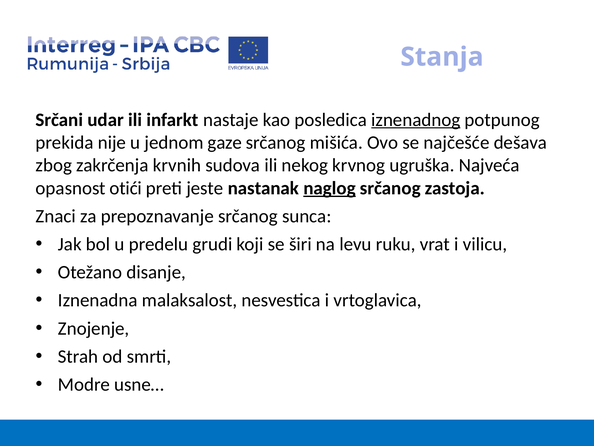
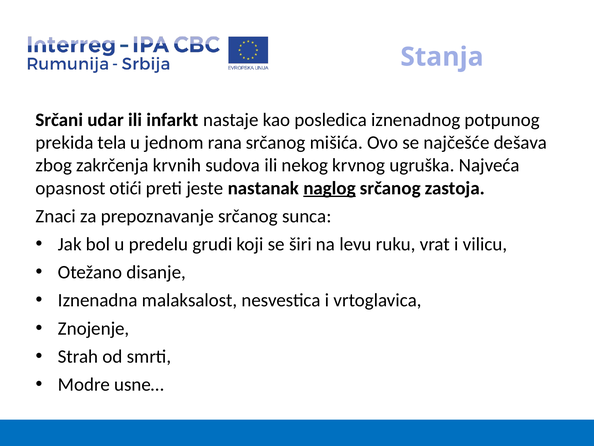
iznenadnog underline: present -> none (416, 120)
nije: nije -> tela (112, 142)
gaze: gaze -> rana (225, 142)
